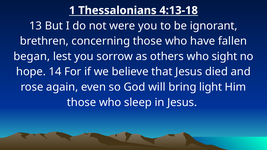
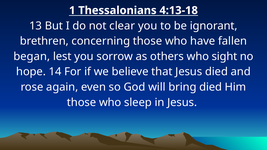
were: were -> clear (122, 26)
bring light: light -> died (211, 87)
